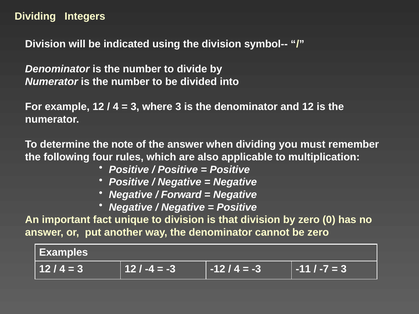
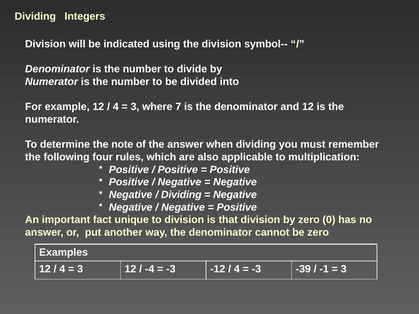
where 3: 3 -> 7 (178, 107)
Forward: Forward -> Dividing (181, 195)
-11: -11 -> -39 (303, 269)
-7: -7 -> -1 (324, 269)
